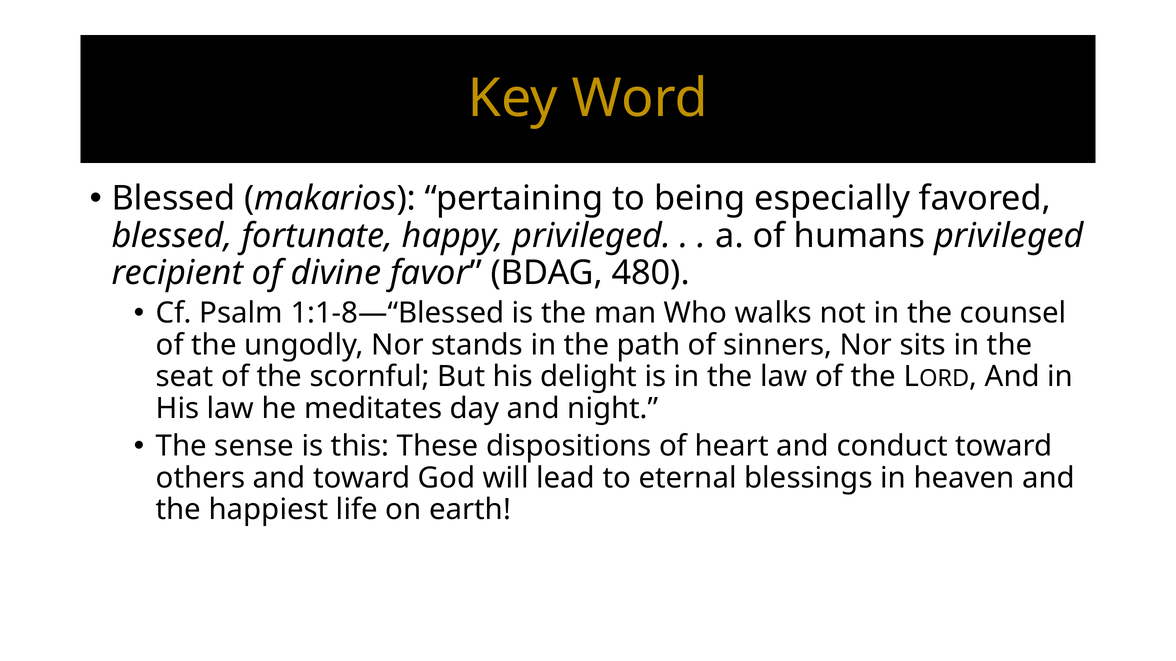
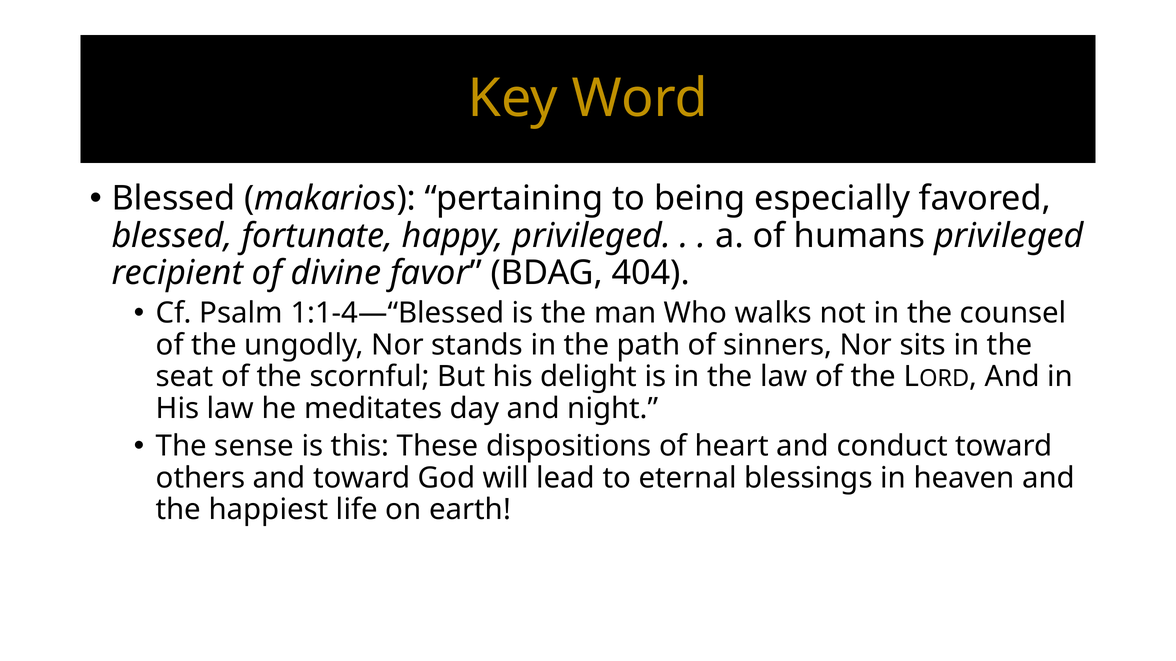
480: 480 -> 404 (651, 273)
1:1-8—“Blessed: 1:1-8—“Blessed -> 1:1-4—“Blessed (397, 313)
